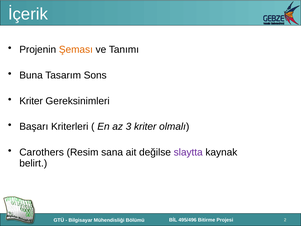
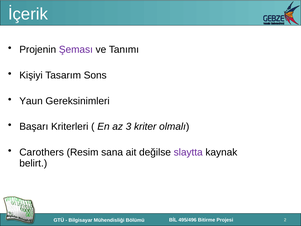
Şeması colour: orange -> purple (76, 50)
Buna: Buna -> Kişiyi (31, 75)
Kriter: Kriter -> Yaun (31, 101)
